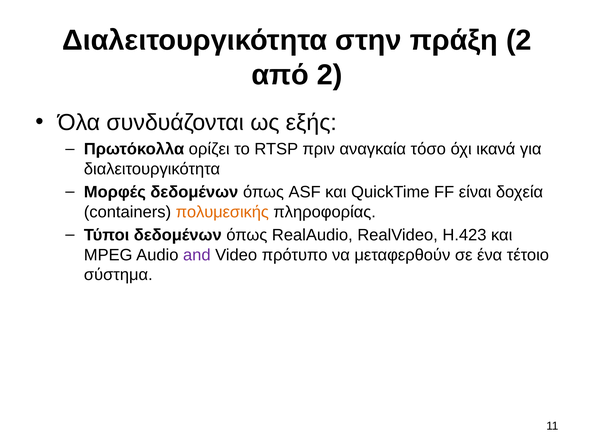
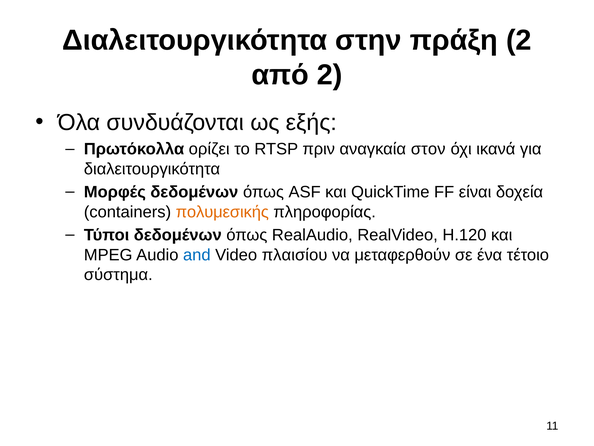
τόσο: τόσο -> στον (428, 149)
H.423: H.423 -> H.120 (464, 235)
and colour: purple -> blue (197, 255)
πρότυπο: πρότυπο -> πλαισίου (295, 255)
